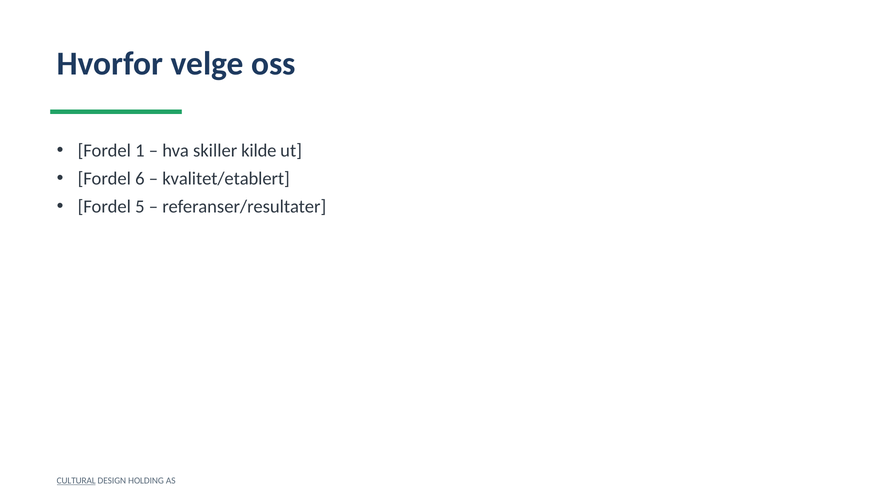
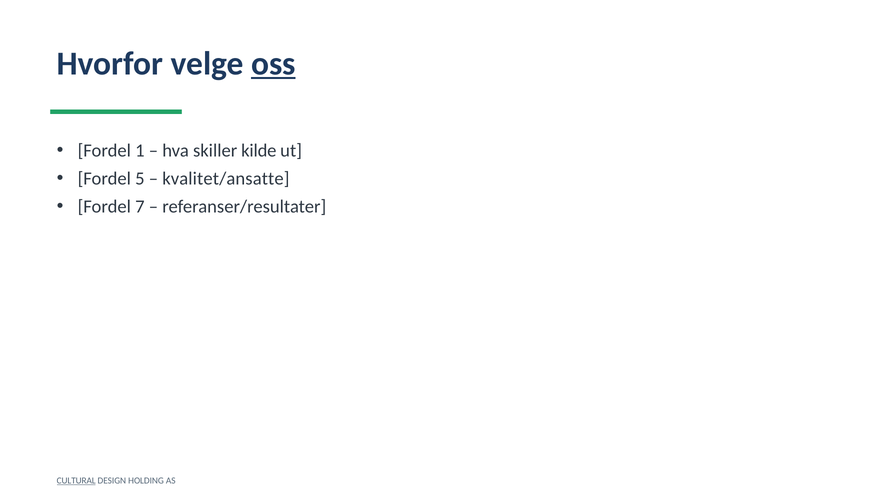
oss underline: none -> present (273, 64)
6: 6 -> 5 (140, 179)
kvalitet/etablert: kvalitet/etablert -> kvalitet/ansatte (226, 179)
5: 5 -> 7 (140, 207)
